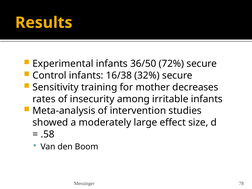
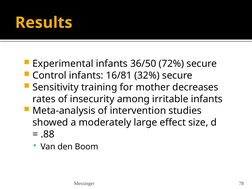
16/38: 16/38 -> 16/81 (119, 75)
.58: .58 -> .88 (48, 134)
